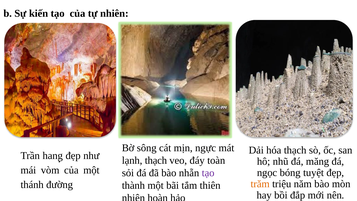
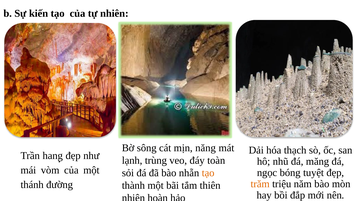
ngực: ngực -> năng (206, 148)
lạnh thạch: thạch -> trùng (156, 160)
tạo colour: purple -> orange (208, 173)
